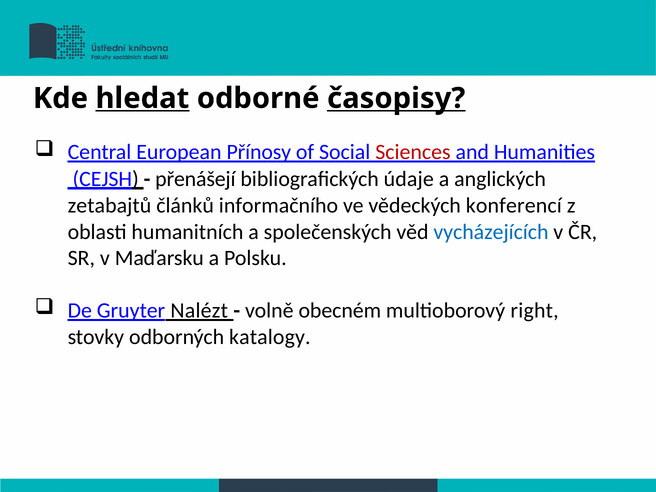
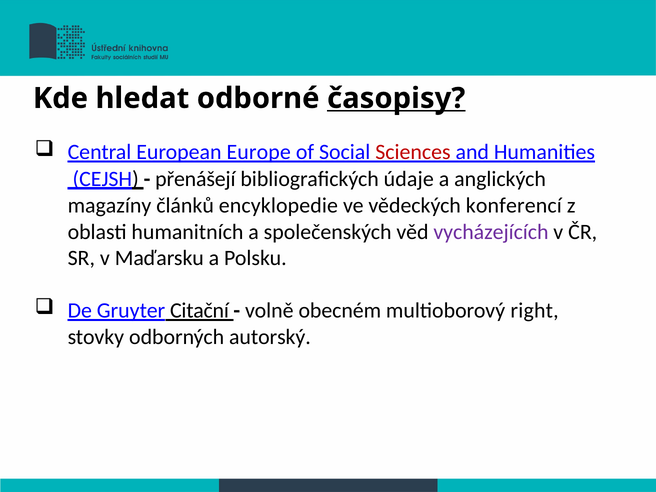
hledat underline: present -> none (142, 98)
Přínosy: Přínosy -> Europe (259, 152)
zetabajtů: zetabajtů -> magazíny (110, 206)
informačního: informačního -> encyklopedie (278, 206)
vycházejících colour: blue -> purple (491, 232)
Nalézt: Nalézt -> Citační (199, 311)
katalogy: katalogy -> autorský (270, 337)
